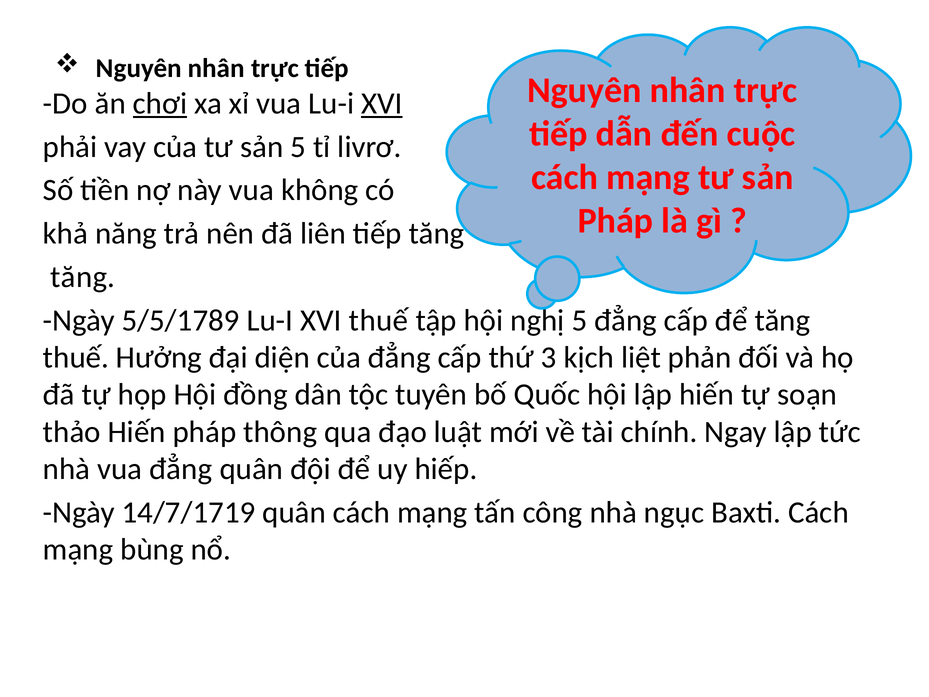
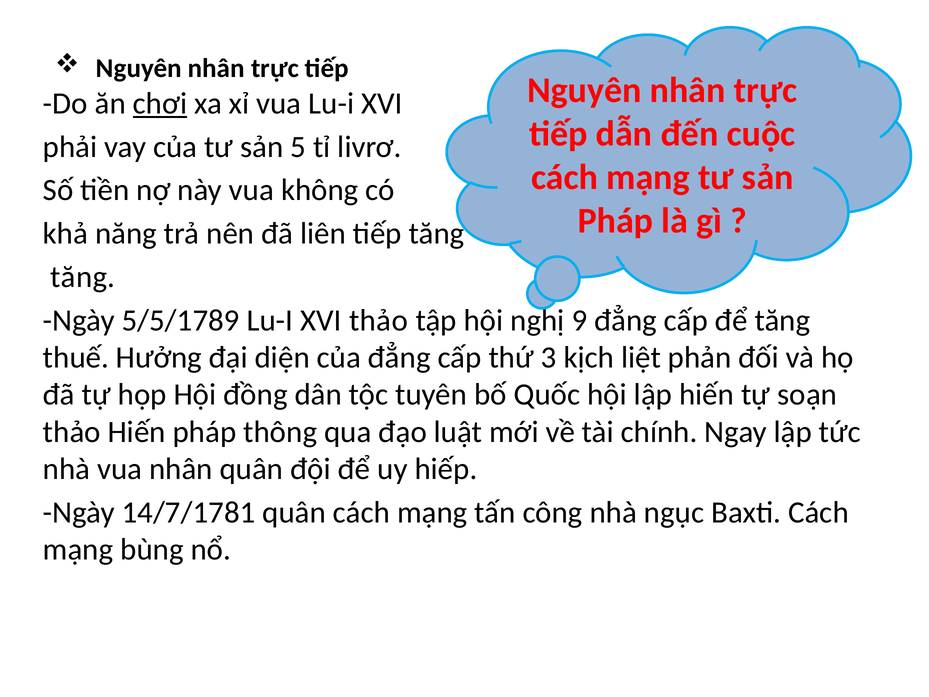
XVI underline: present -> none (382, 103)
XVI thuế: thuế -> thảo (378, 320)
nghị 5: 5 -> 9 (579, 320)
vua đẳng: đẳng -> nhân (181, 469)
14/7/1719: 14/7/1719 -> 14/7/1781 (189, 512)
